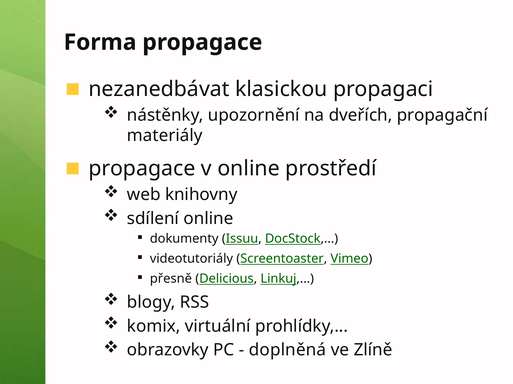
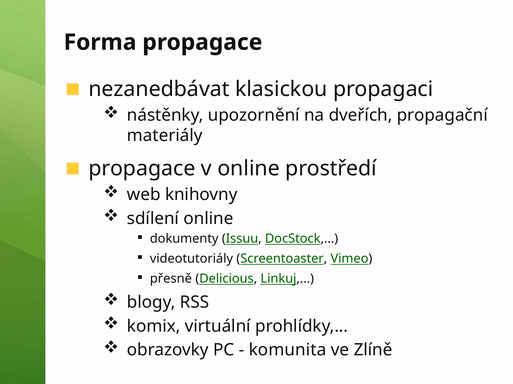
doplněná: doplněná -> komunita (288, 351)
